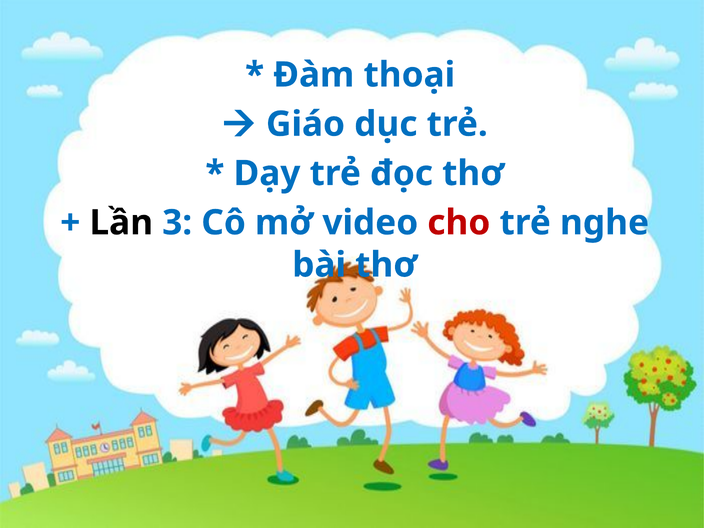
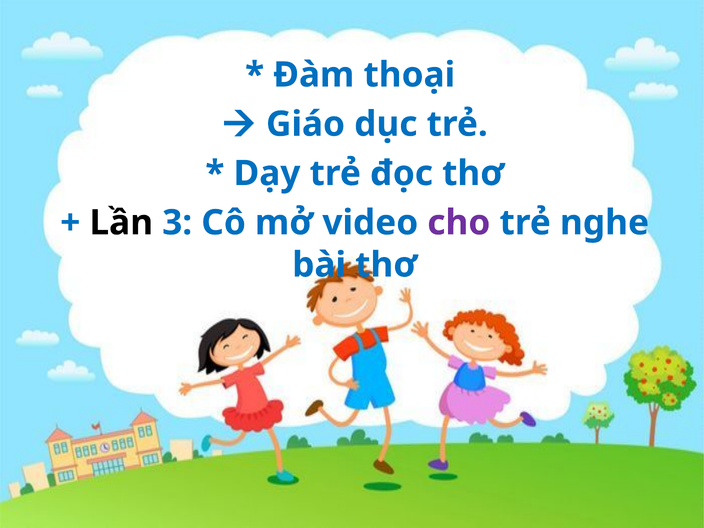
cho colour: red -> purple (459, 223)
